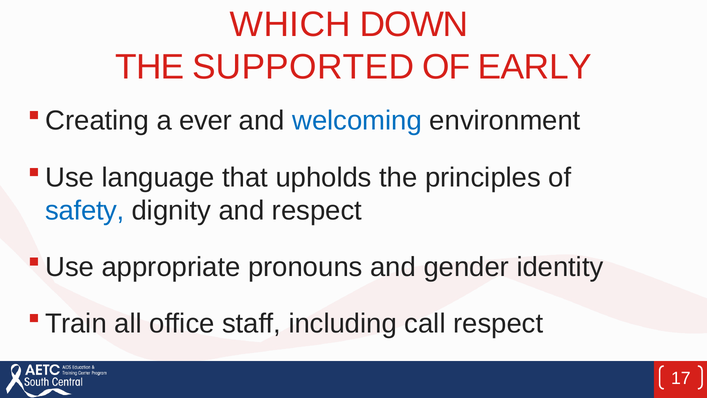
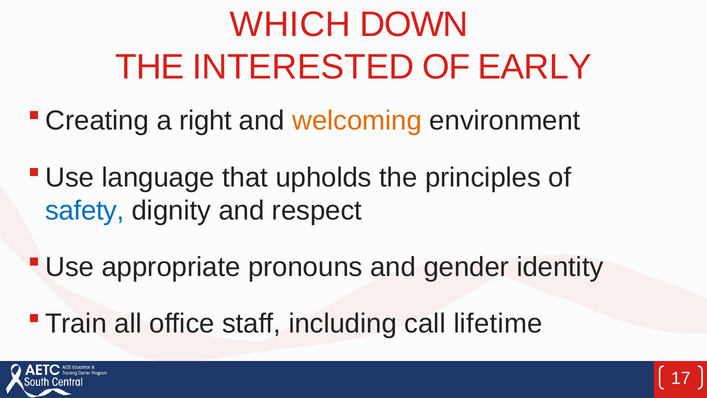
SUPPORTED: SUPPORTED -> INTERESTED (303, 67)
ever: ever -> right (206, 121)
welcoming colour: blue -> orange (357, 121)
call respect: respect -> lifetime (498, 323)
